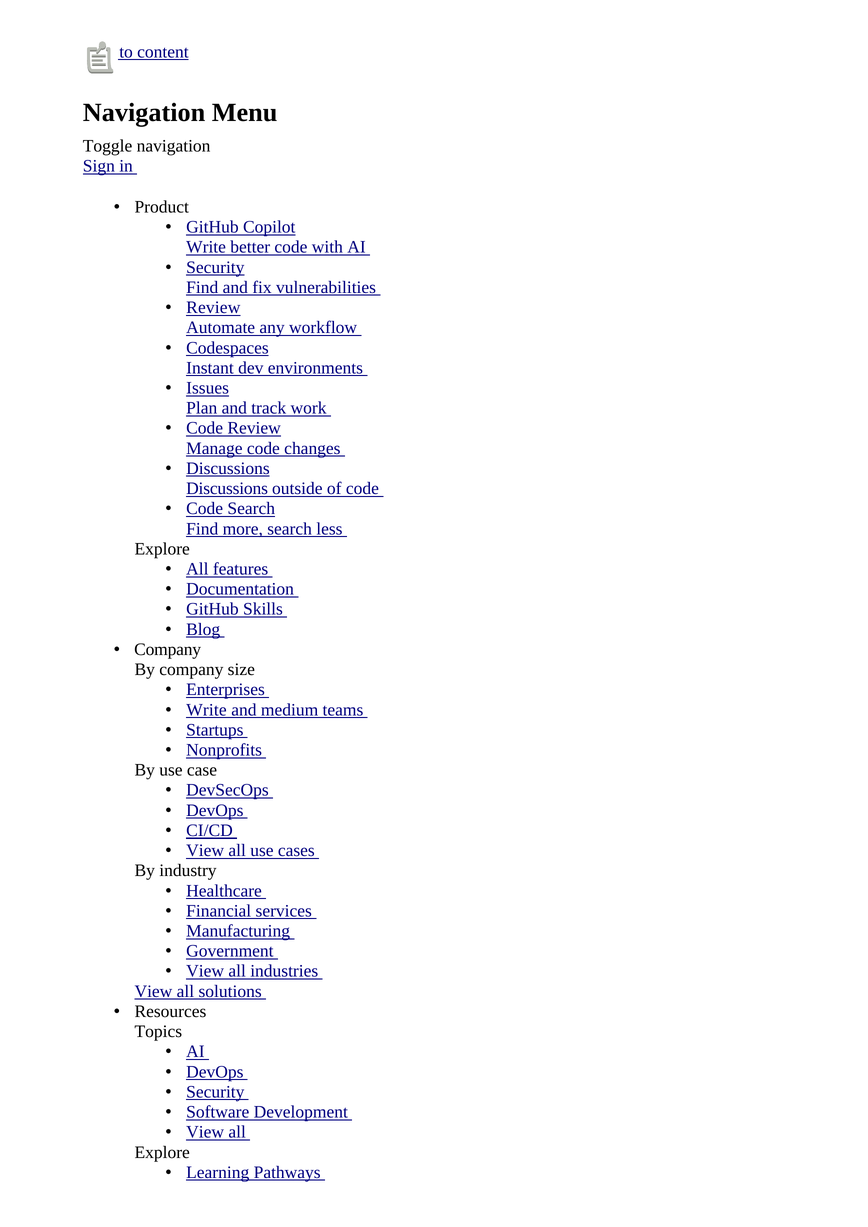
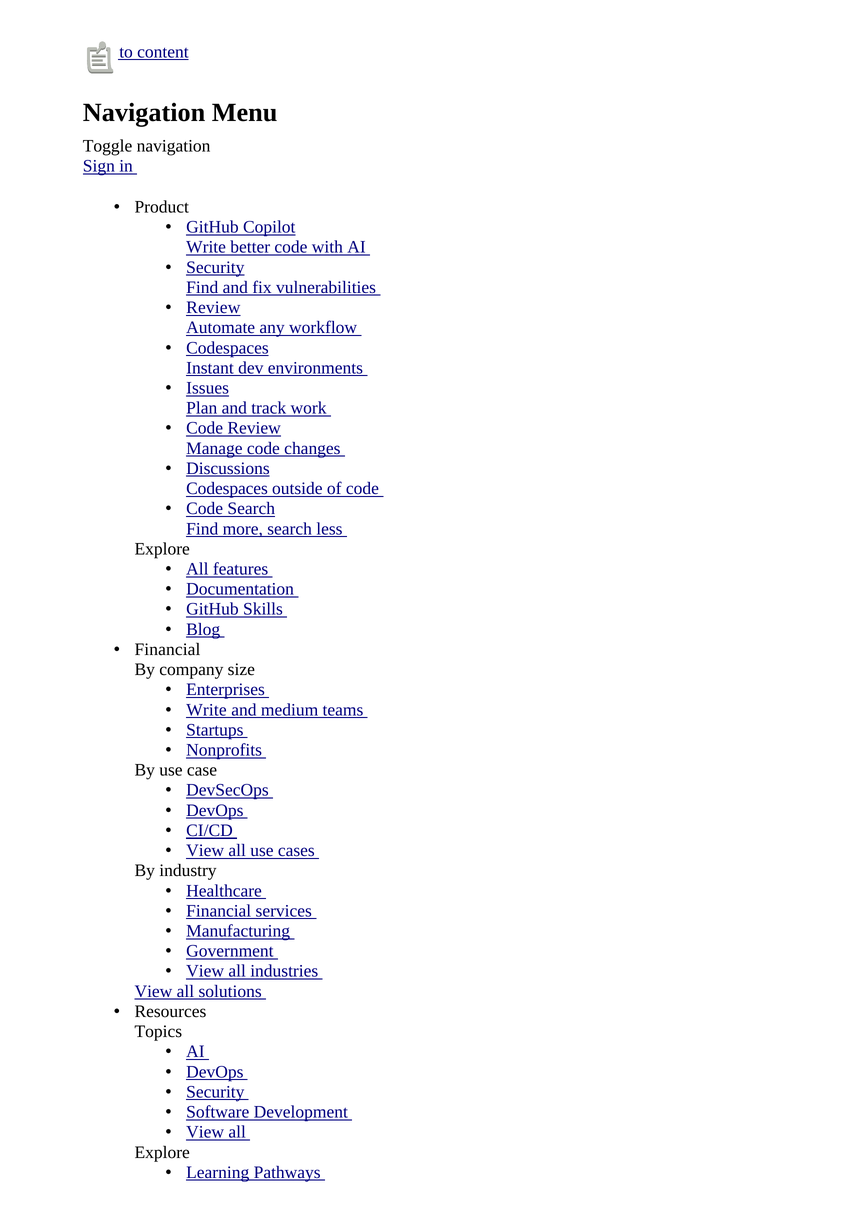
Discussions: Discussions -> Codespaces (227, 489)
Company: Company -> Financial (167, 650)
